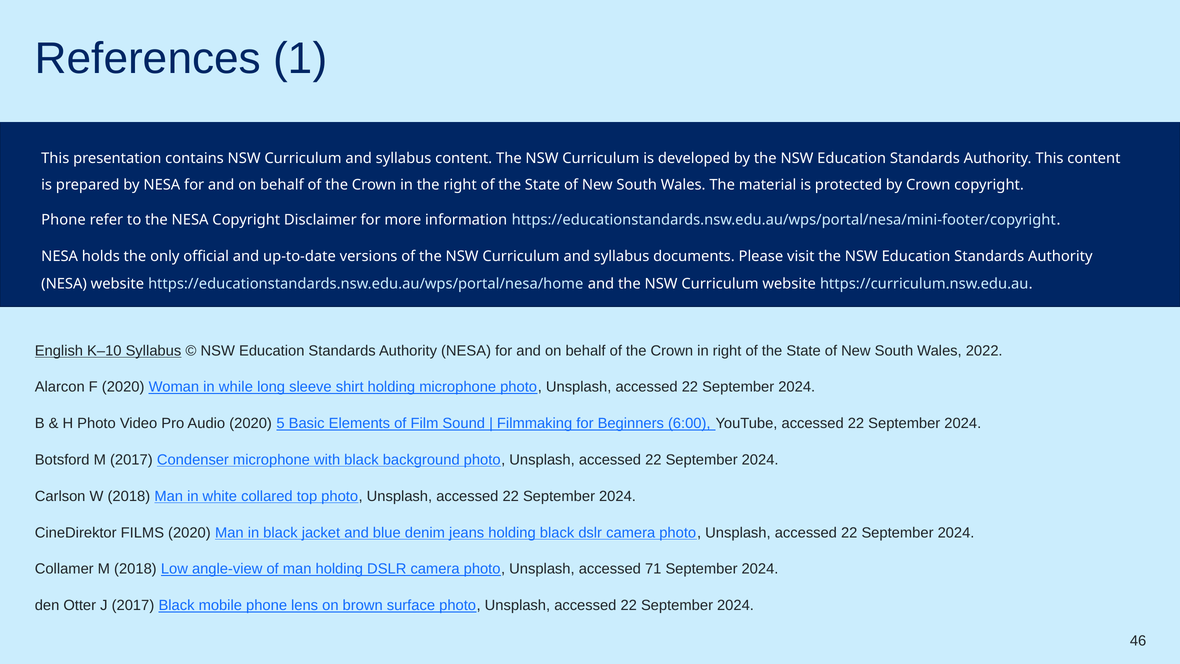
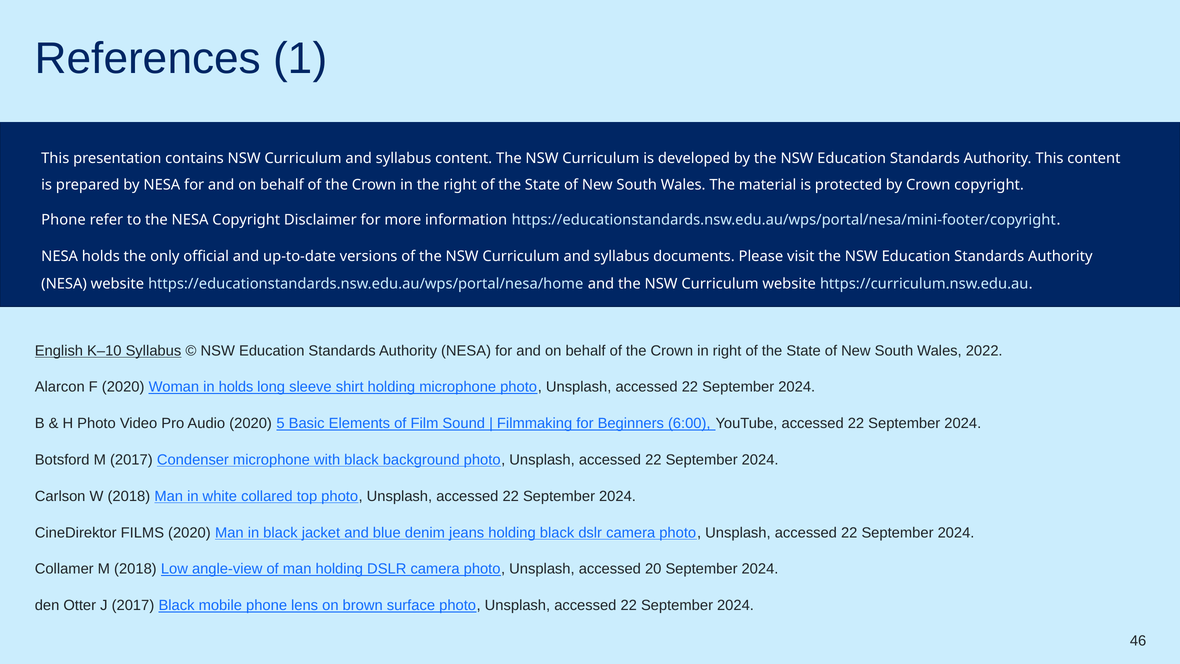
in while: while -> holds (236, 387)
71: 71 -> 20 (653, 569)
